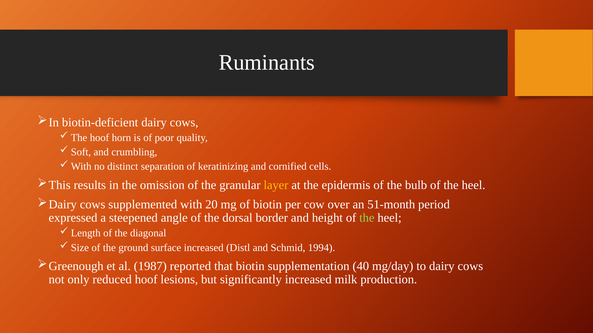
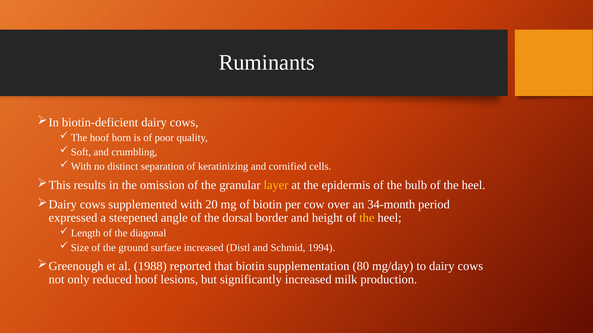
51-month: 51-month -> 34-month (391, 205)
the colour: light green -> yellow (367, 218)
1987: 1987 -> 1988 (150, 267)
40: 40 -> 80 (361, 267)
